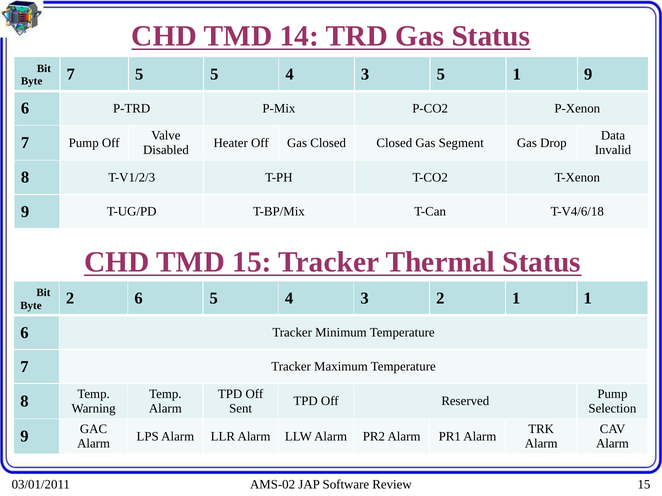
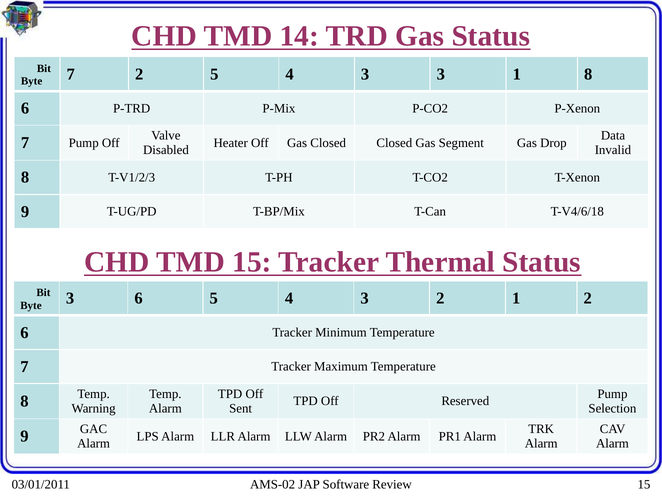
7 5: 5 -> 2 (139, 74)
3 5: 5 -> 3 (441, 74)
1 9: 9 -> 8 (588, 74)
Byte 2: 2 -> 3 (70, 299)
1 1: 1 -> 2 (588, 299)
